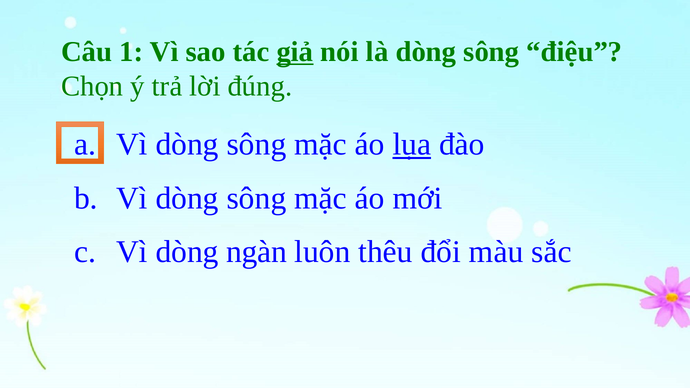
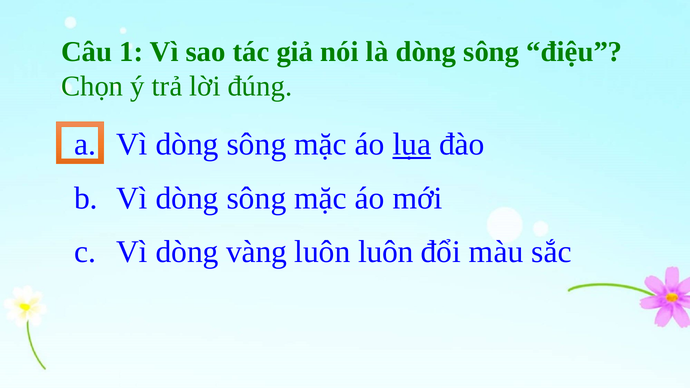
giả underline: present -> none (295, 52)
ngàn: ngàn -> vàng (257, 252)
luôn thêu: thêu -> luôn (386, 252)
